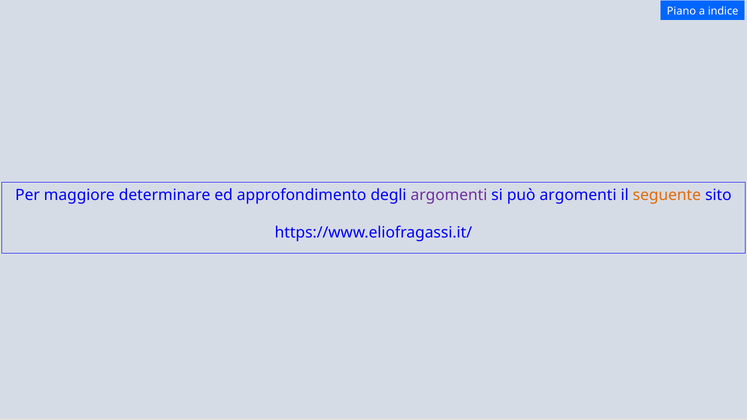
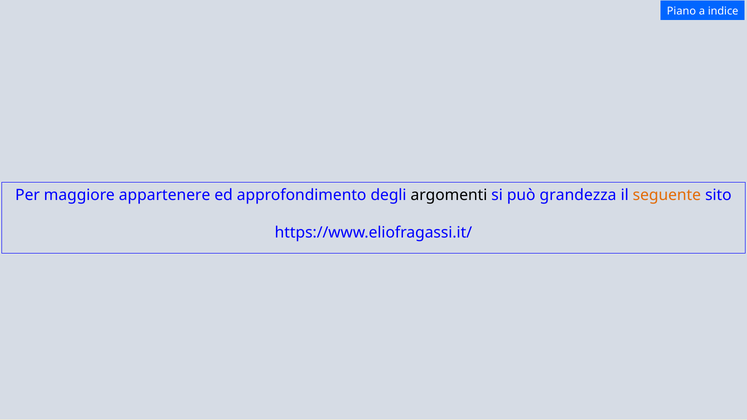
determinare: determinare -> appartenere (165, 195)
argomenti colour: purple -> black (449, 195)
può argomenti: argomenti -> grandezza (578, 195)
